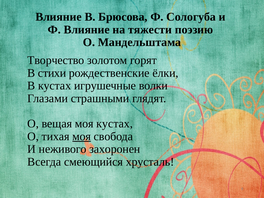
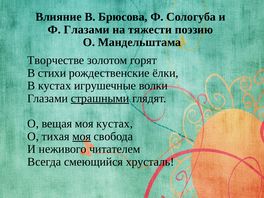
Ф Влияние: Влияние -> Глазами (87, 30)
Творчество: Творчество -> Творчестве (56, 60)
страшными underline: none -> present (100, 98)
захоронен: захоронен -> читателем (115, 149)
